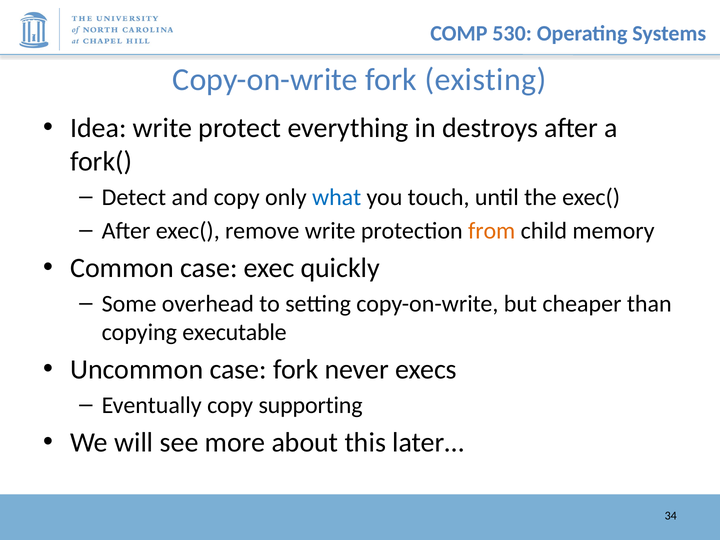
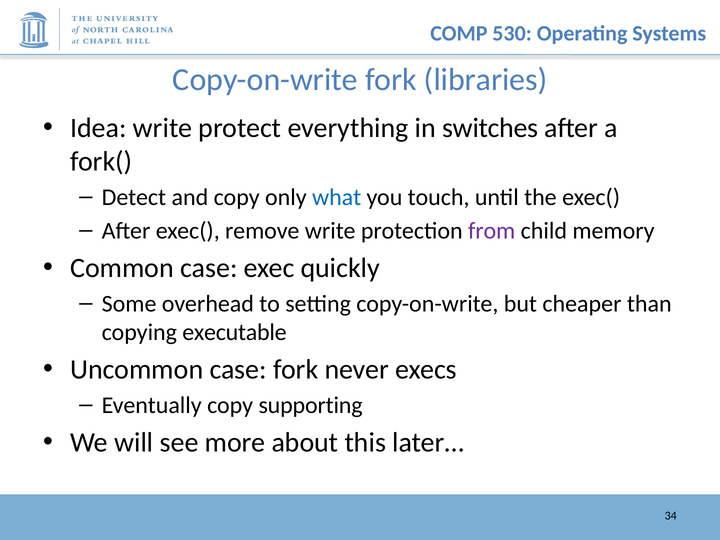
existing: existing -> libraries (486, 80)
destroys: destroys -> switches (490, 128)
from colour: orange -> purple (492, 231)
